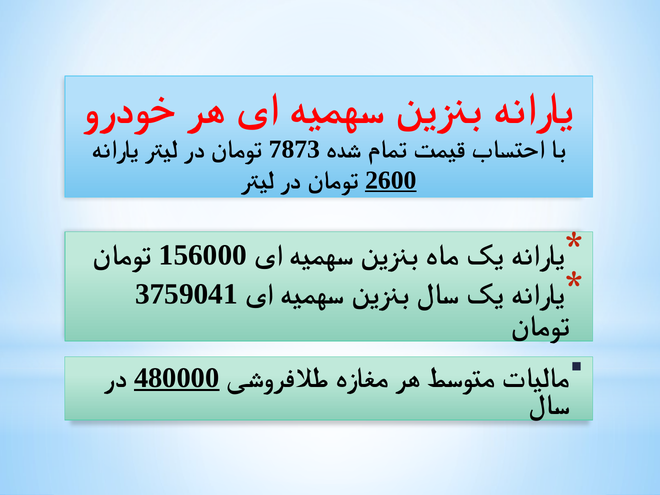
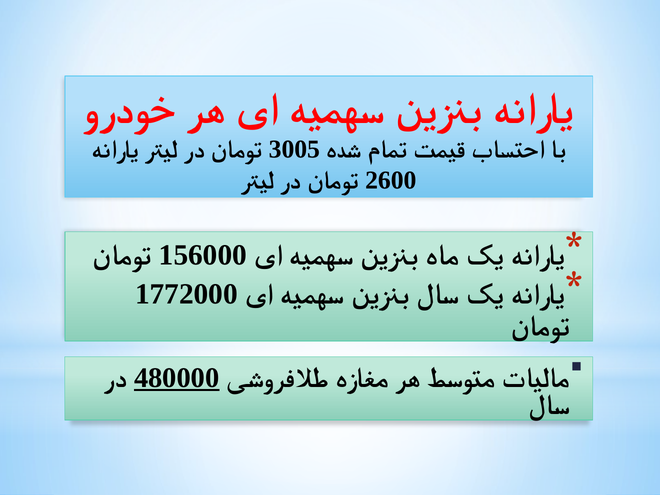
7873: 7873 -> 3005 (294, 149)
2600 underline: present -> none (391, 180)
3759041: 3759041 -> 1772000 (186, 294)
